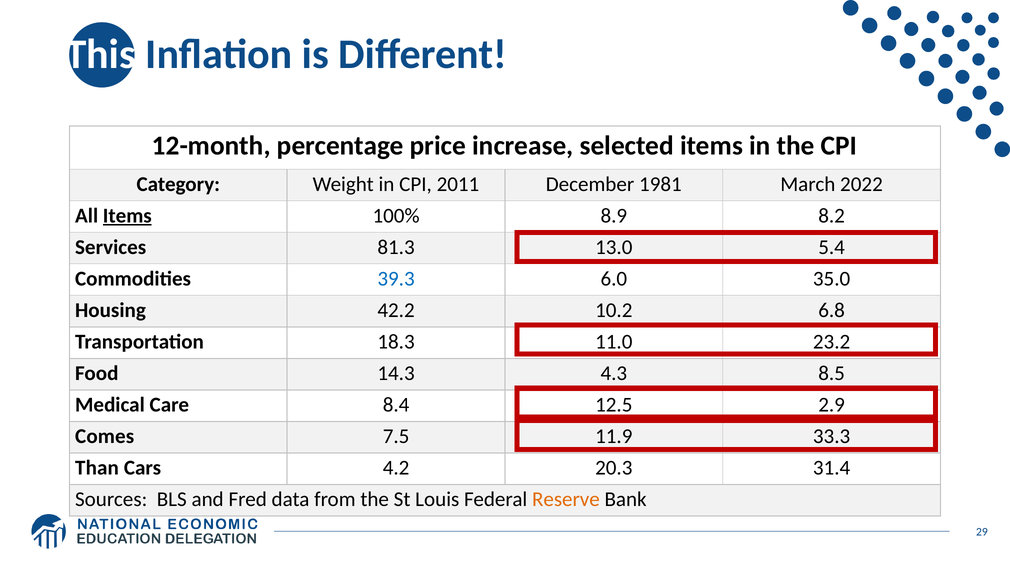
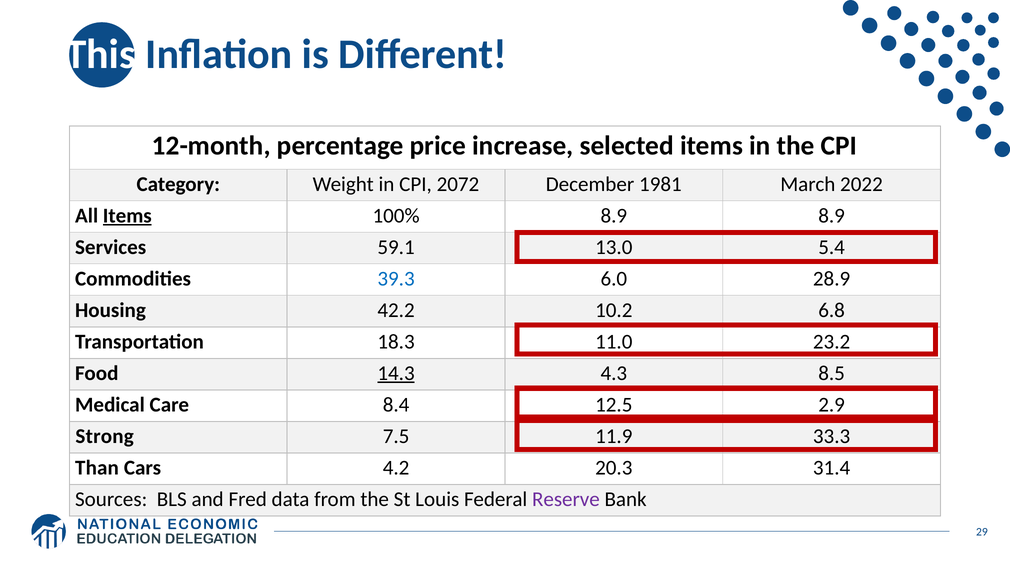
2011: 2011 -> 2072 (458, 184)
8.9 8.2: 8.2 -> 8.9 (832, 216)
81.3: 81.3 -> 59.1 (396, 247)
35.0: 35.0 -> 28.9 (832, 279)
14.3 underline: none -> present (396, 373)
Comes: Comes -> Strong (105, 436)
Reserve colour: orange -> purple (566, 499)
